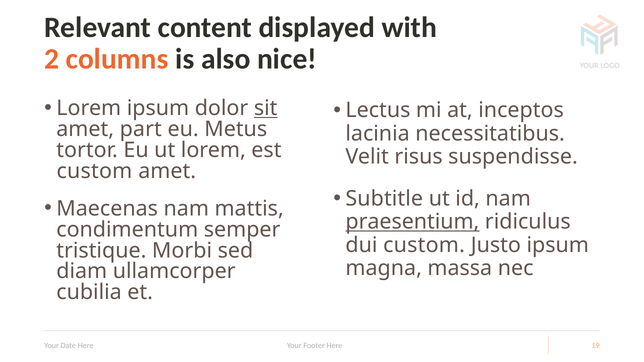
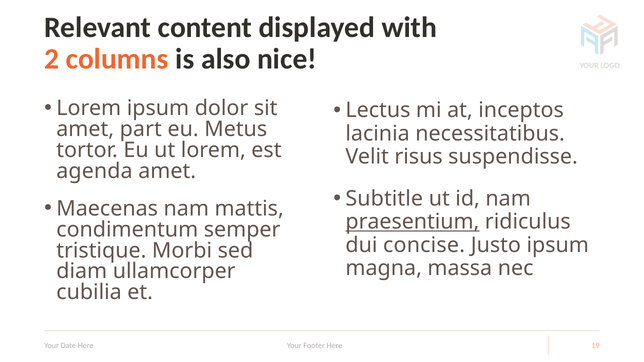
sit underline: present -> none (266, 108)
custom: custom -> agenda (95, 171)
dui custom: custom -> concise (424, 245)
